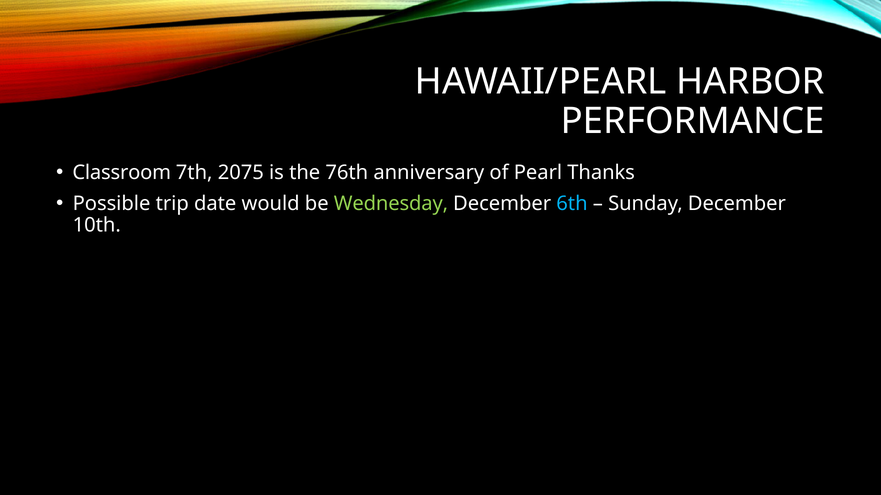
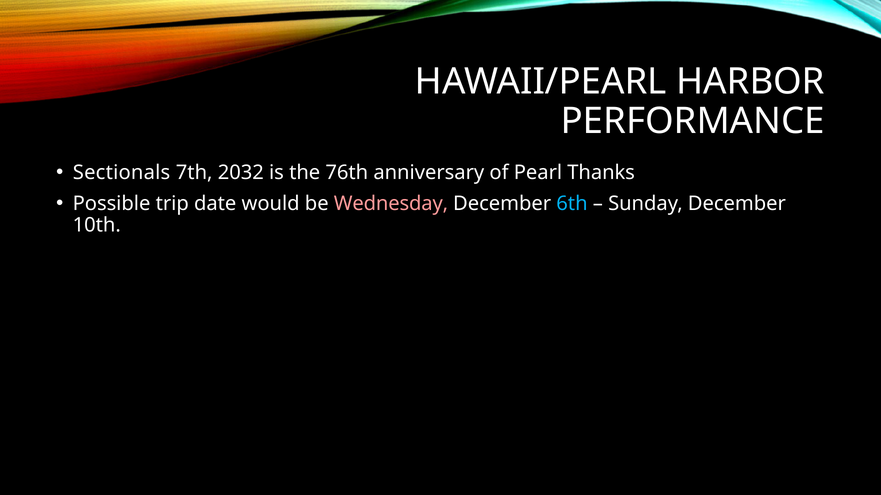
Classroom: Classroom -> Sectionals (122, 173)
2075: 2075 -> 2032 (241, 173)
Wednesday colour: light green -> pink (391, 204)
